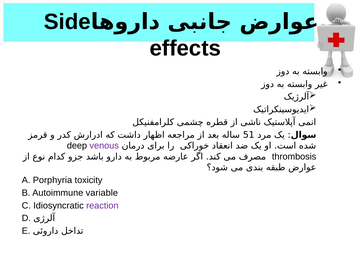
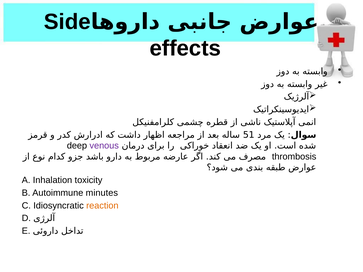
Porphyria: Porphyria -> Inhalation (53, 180)
variable: variable -> minutes (102, 193)
reaction colour: purple -> orange (102, 206)
